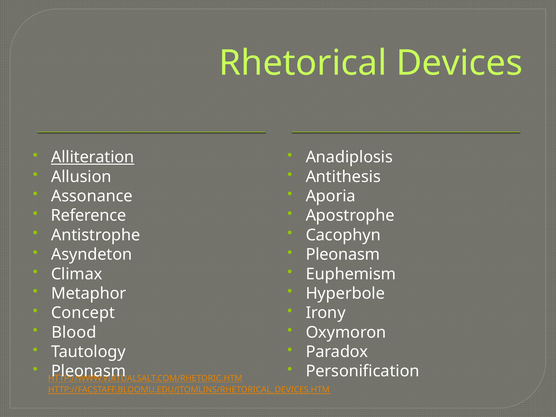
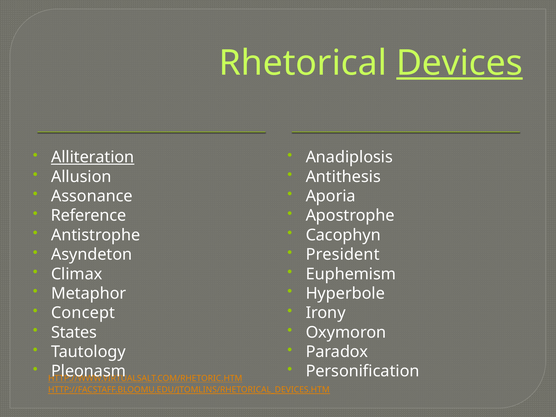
Devices underline: none -> present (459, 63)
Pleonasm: Pleonasm -> President (343, 255)
Blood: Blood -> States (74, 332)
